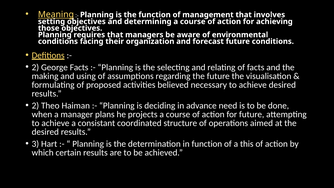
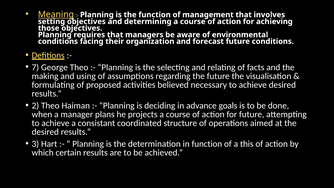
2: 2 -> 7 (35, 67)
George Facts: Facts -> Theo (79, 67)
need: need -> goals (228, 105)
